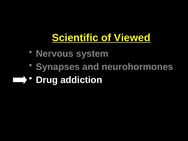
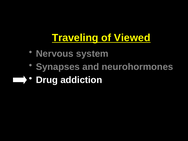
Scientific: Scientific -> Traveling (75, 38)
